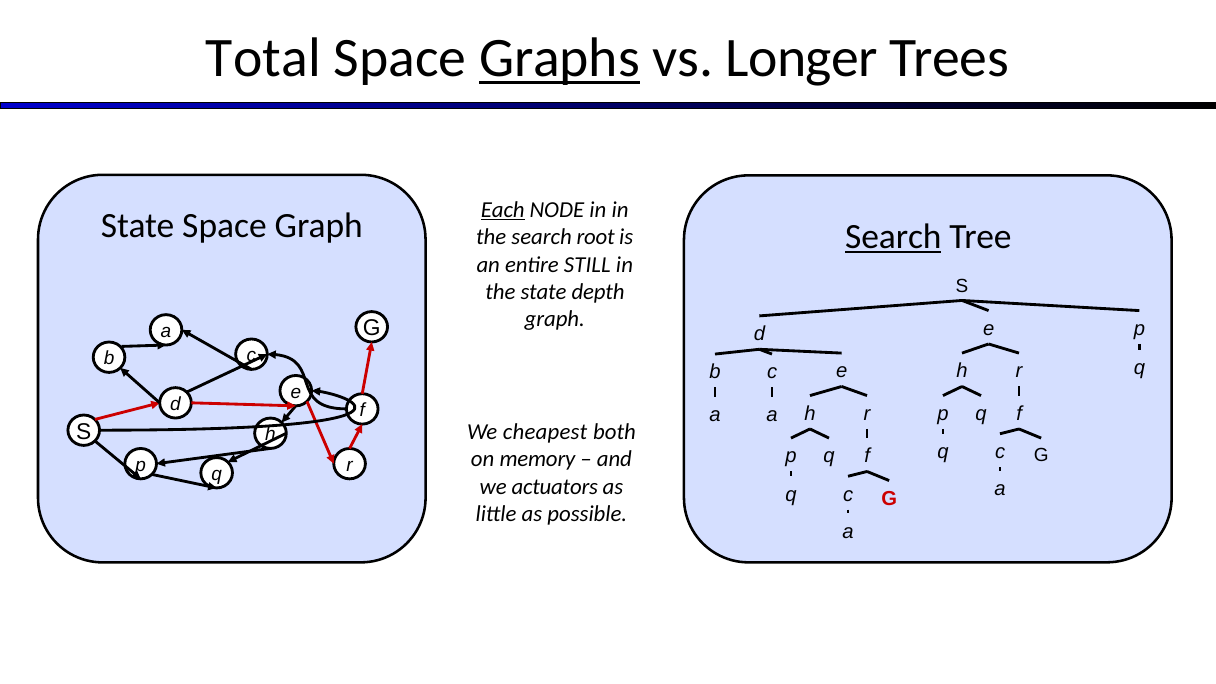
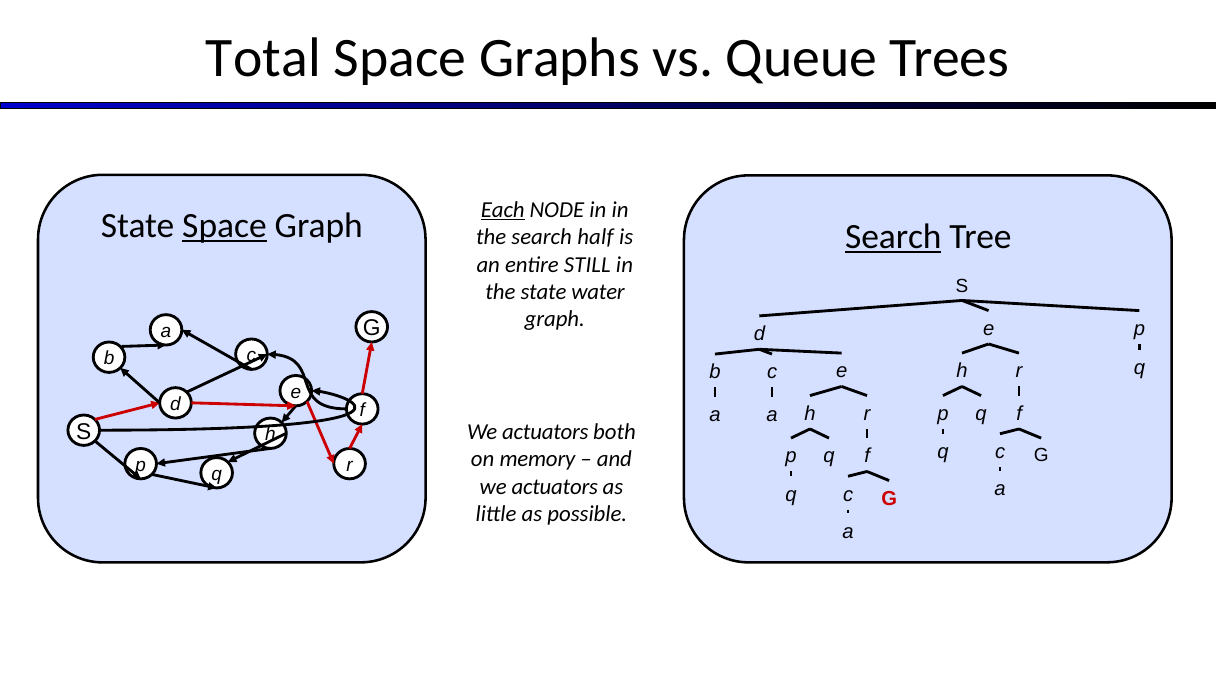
Graphs underline: present -> none (560, 58)
Longer: Longer -> Queue (801, 58)
Space underline: none -> present (224, 226)
root: root -> half (595, 237)
depth: depth -> water (598, 292)
cheapest: cheapest -> actuators (545, 432)
